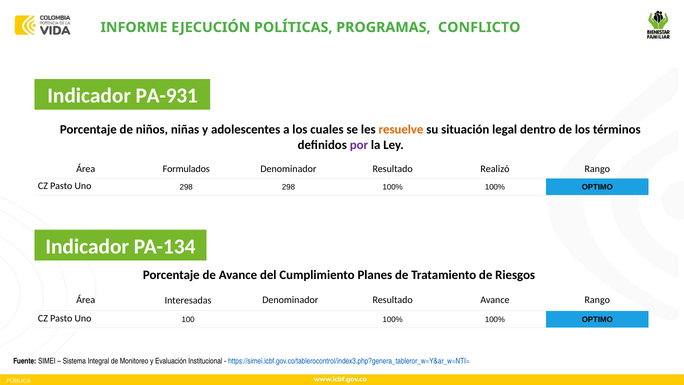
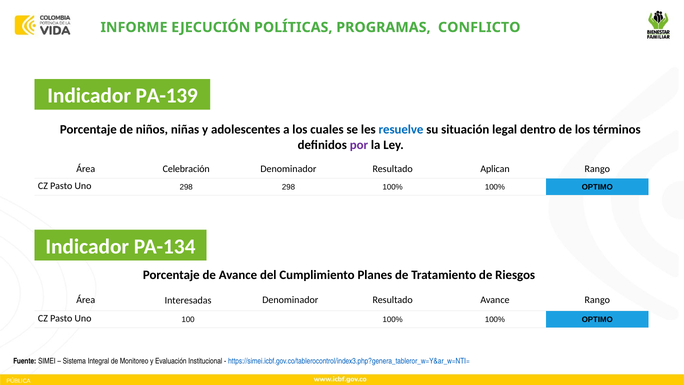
PA-931: PA-931 -> PA-139 (167, 96)
resuelve colour: orange -> blue (401, 130)
Formulados: Formulados -> Celebración (186, 169)
Realizó: Realizó -> Aplican (495, 169)
